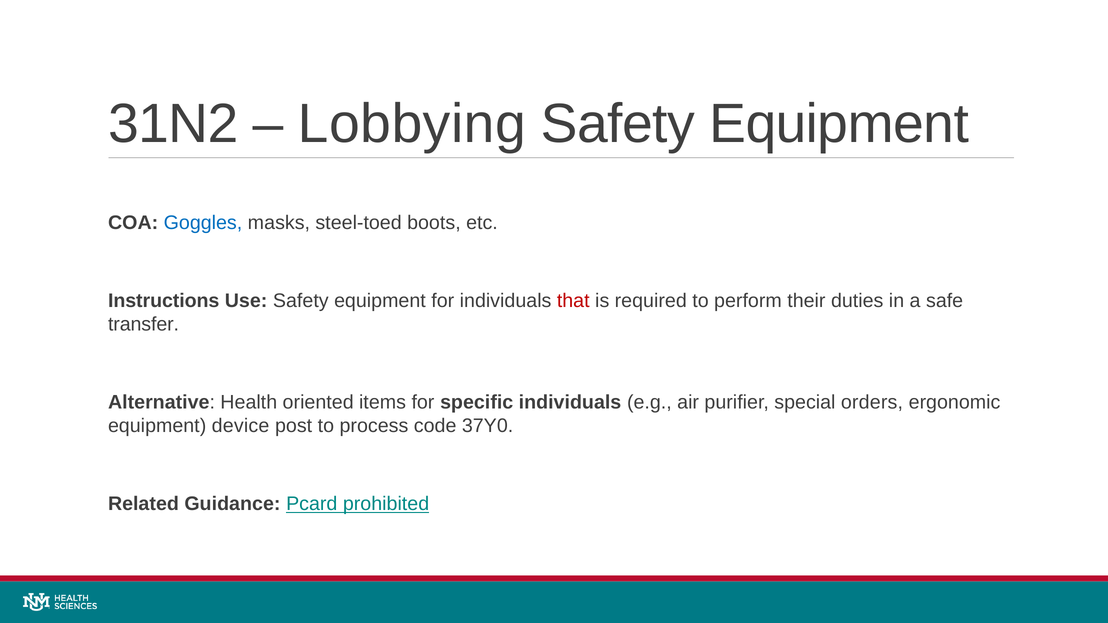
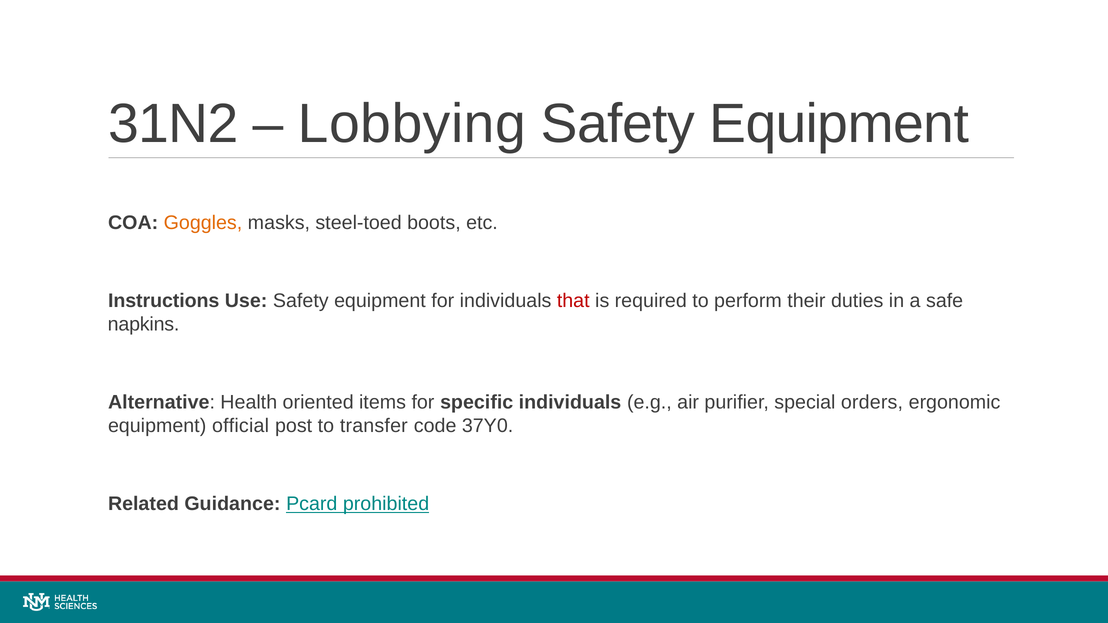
Goggles colour: blue -> orange (203, 223)
transfer: transfer -> napkins (144, 324)
device: device -> official (241, 426)
process: process -> transfer (374, 426)
